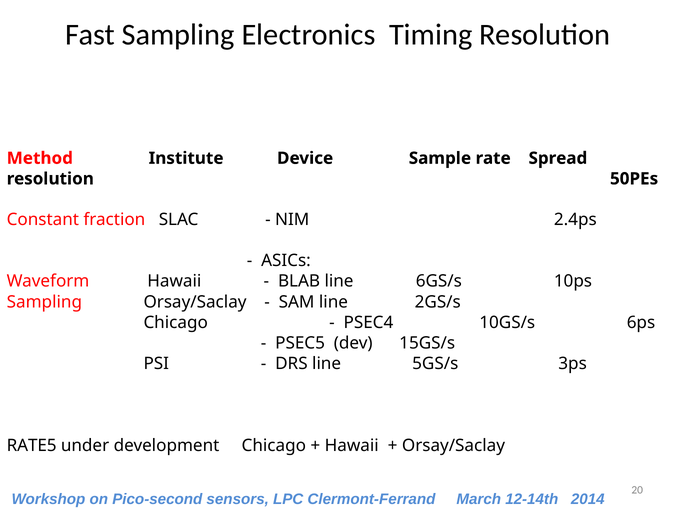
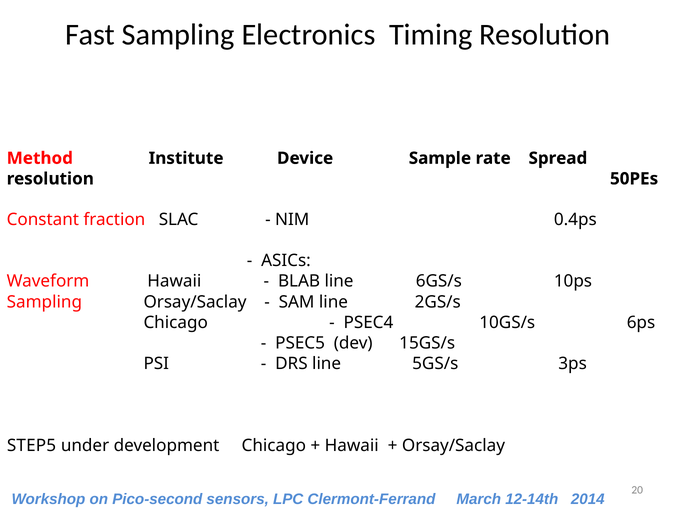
2.4ps: 2.4ps -> 0.4ps (575, 220)
RATE5: RATE5 -> STEP5 (32, 446)
